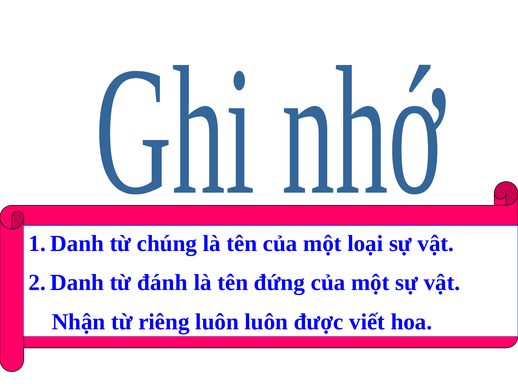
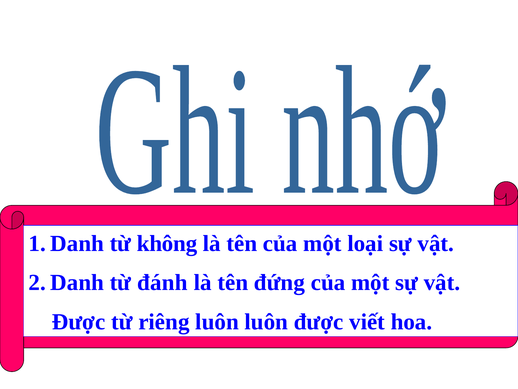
chúng: chúng -> không (167, 243)
Nhận: Nhận -> Được (79, 321)
